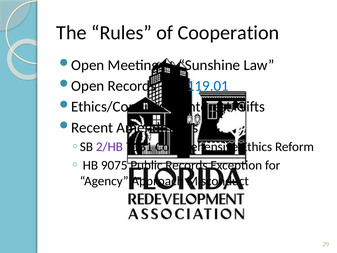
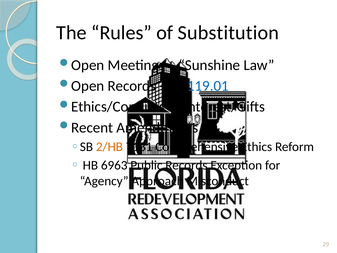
Cooperation: Cooperation -> Substitution (228, 33)
2/HB colour: purple -> orange (109, 147)
9075: 9075 -> 6963 (114, 165)
